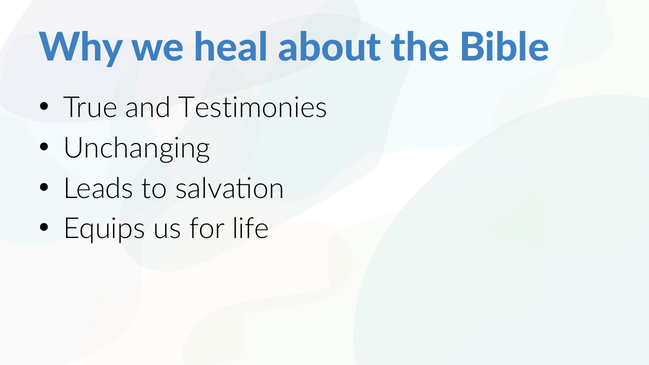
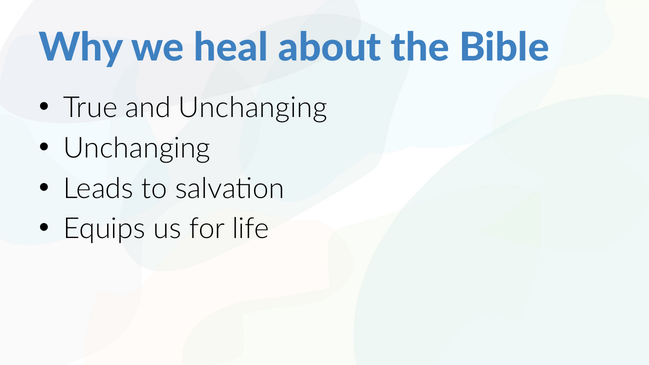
and Testimonies: Testimonies -> Unchanging (253, 108)
